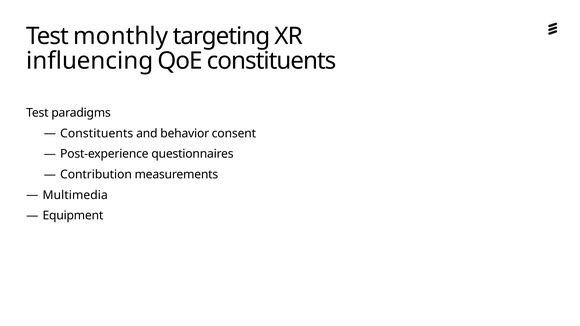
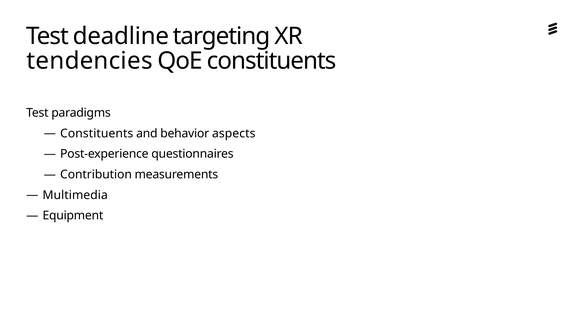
monthly: monthly -> deadline (121, 36)
influencing: influencing -> tendencies (90, 61)
consent: consent -> aspects (234, 134)
